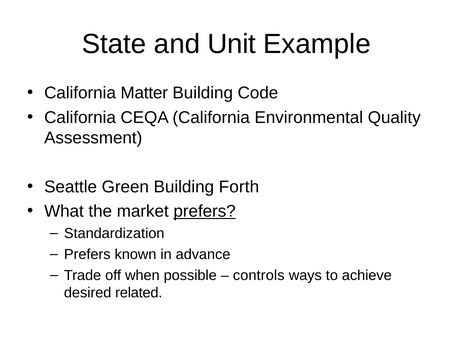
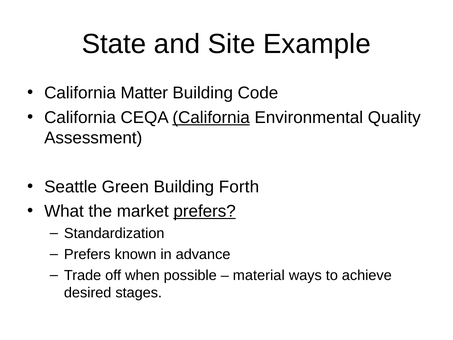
Unit: Unit -> Site (232, 44)
California underline: none -> present (211, 117)
controls: controls -> material (259, 275)
related: related -> stages (139, 292)
